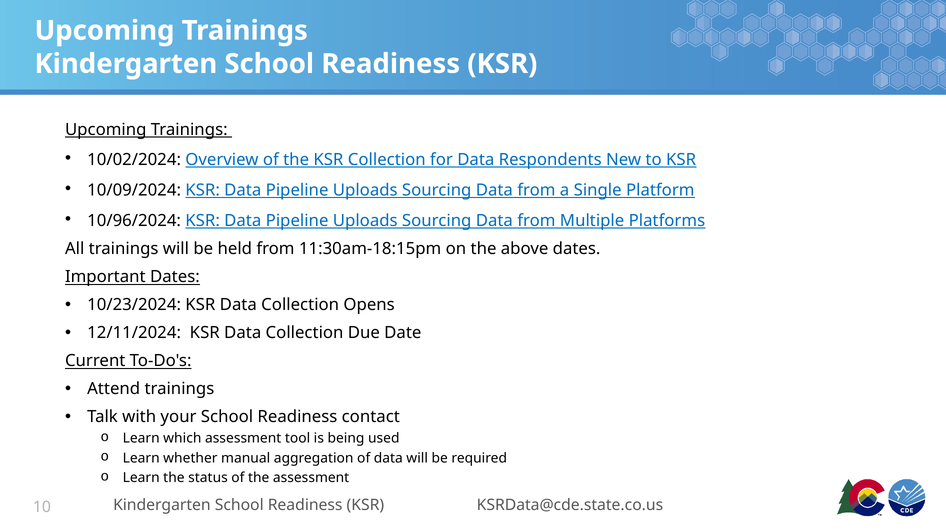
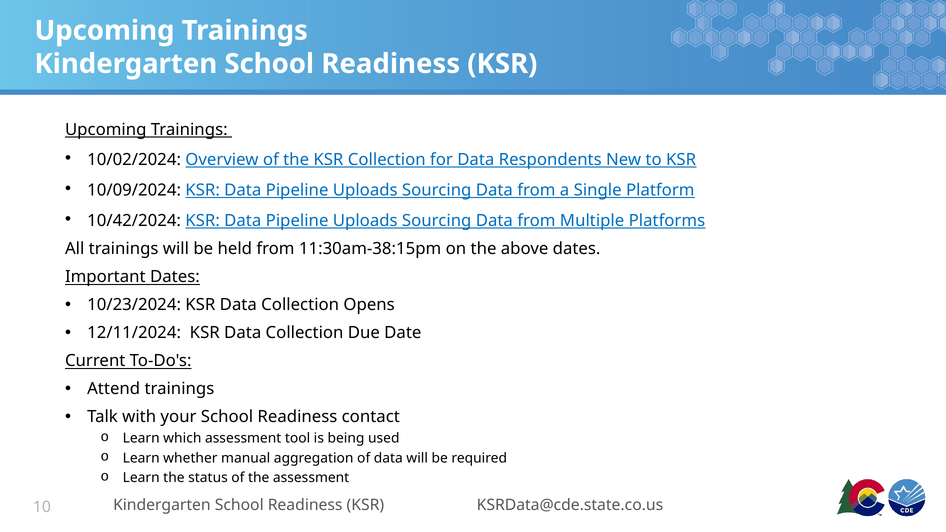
10/96/2024: 10/96/2024 -> 10/42/2024 (134, 221)
11:30am-18:15pm: 11:30am-18:15pm -> 11:30am-38:15pm (370, 249)
